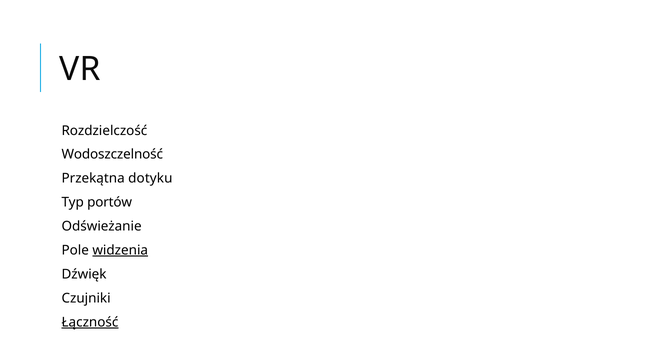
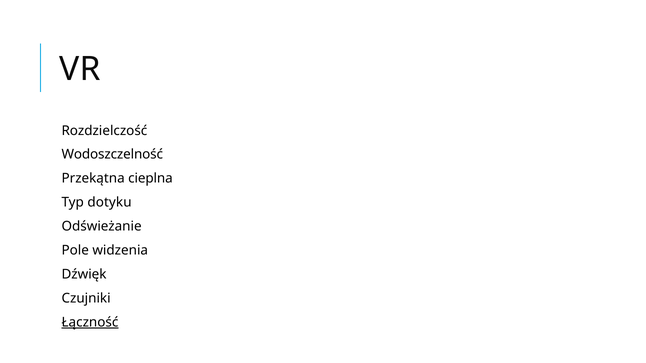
dotyku: dotyku -> cieplna (150, 179)
portów: portów -> dotyku (109, 203)
widzenia underline: present -> none (120, 251)
